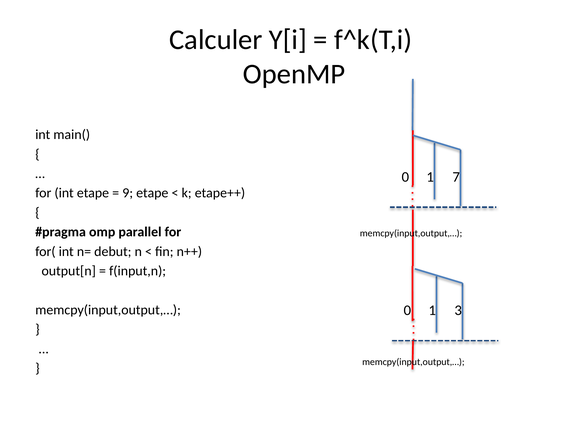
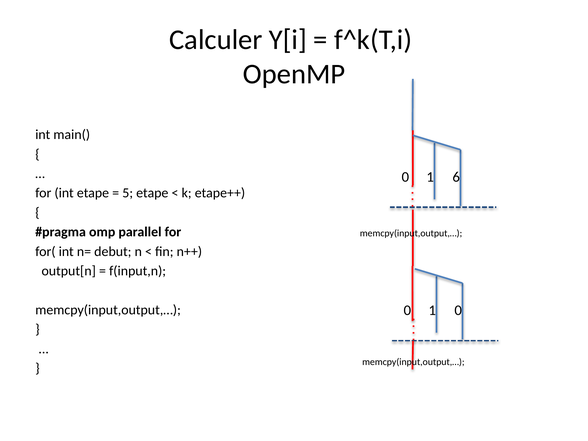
7: 7 -> 6 (456, 177)
9: 9 -> 5 (128, 193)
1 3: 3 -> 0 (458, 310)
